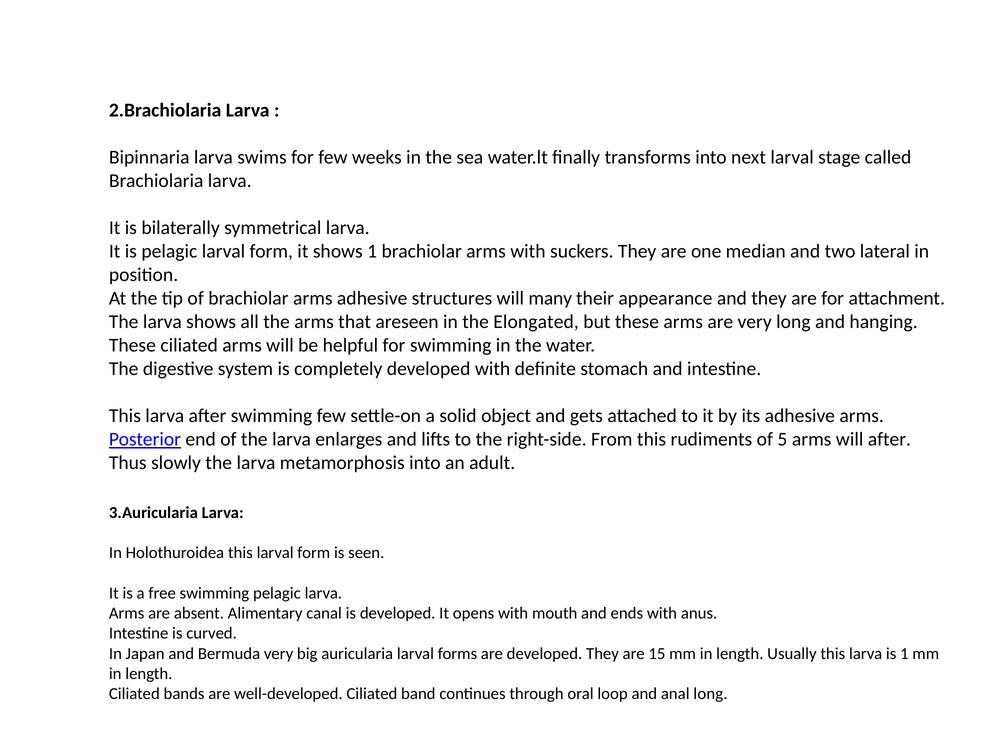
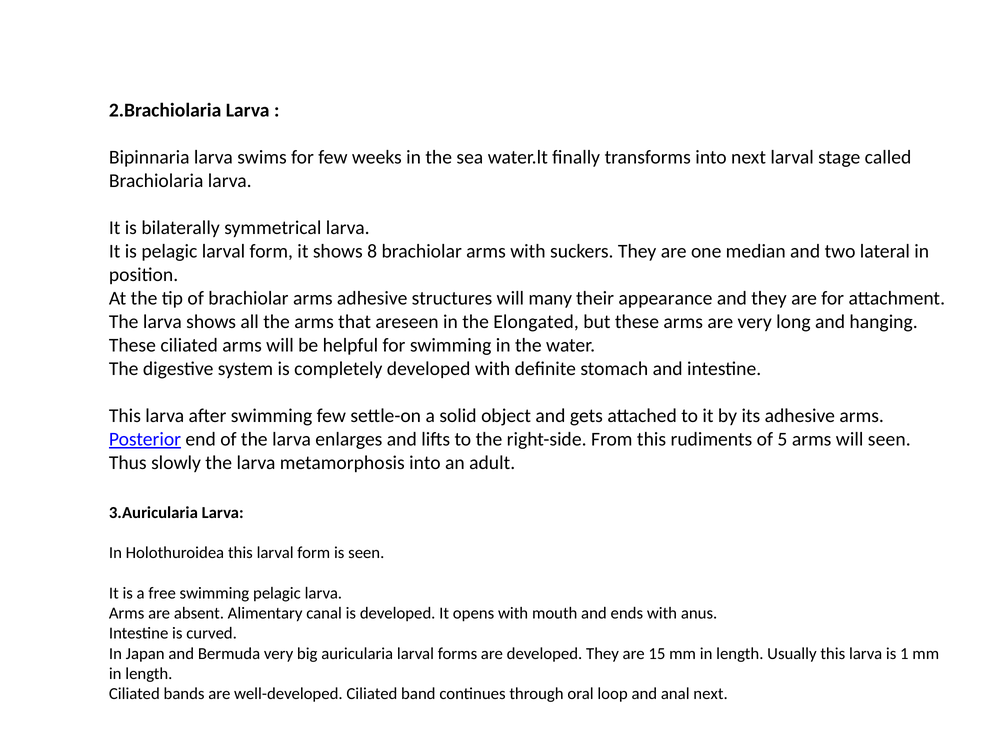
shows 1: 1 -> 8 (372, 251)
will after: after -> seen (889, 439)
anal long: long -> next (711, 694)
